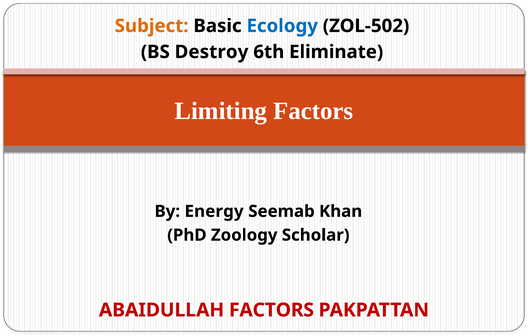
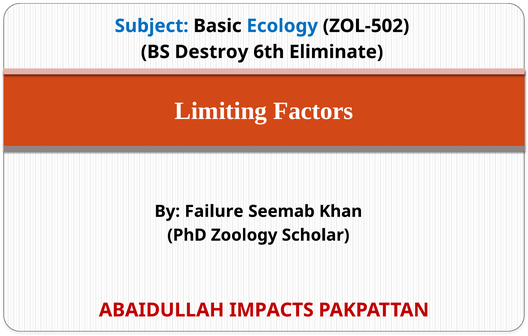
Subject colour: orange -> blue (152, 26)
Energy: Energy -> Failure (214, 212)
ABAIDULLAH FACTORS: FACTORS -> IMPACTS (271, 310)
